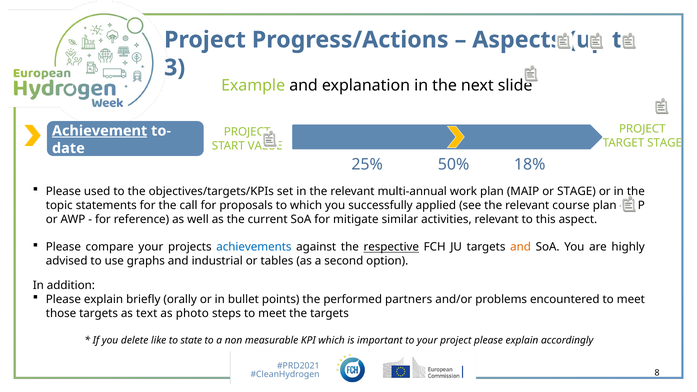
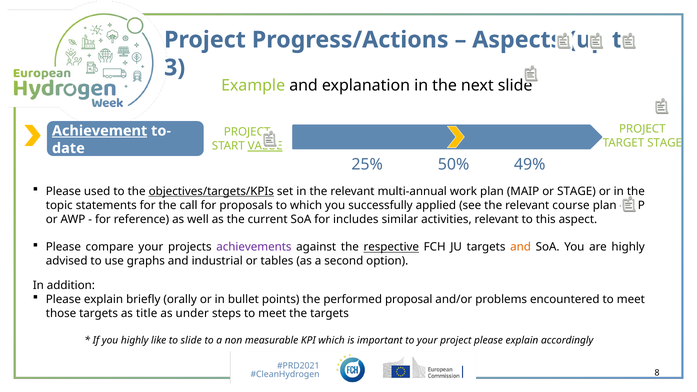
VALUE underline: none -> present (265, 146)
18%: 18% -> 49% (530, 164)
objectives/targets/KPIs underline: none -> present (211, 191)
mitigate: mitigate -> includes (356, 219)
achievements colour: blue -> purple (254, 247)
partners: partners -> proposal (409, 299)
text: text -> title (147, 313)
photo: photo -> under (192, 313)
you delete: delete -> highly (135, 340)
to state: state -> slide (191, 340)
